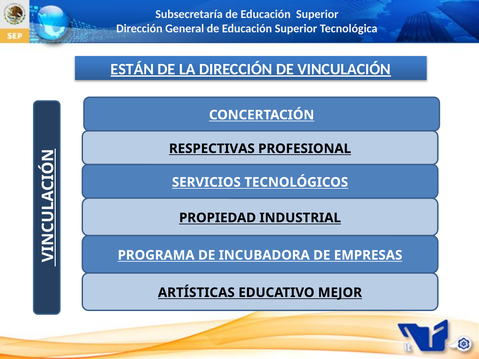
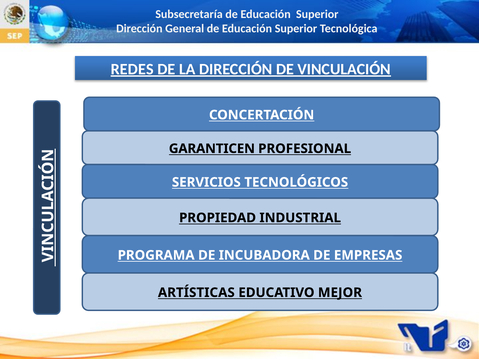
ESTÁN: ESTÁN -> REDES (132, 69)
RESPECTIVAS: RESPECTIVAS -> GARANTICEN (212, 149)
